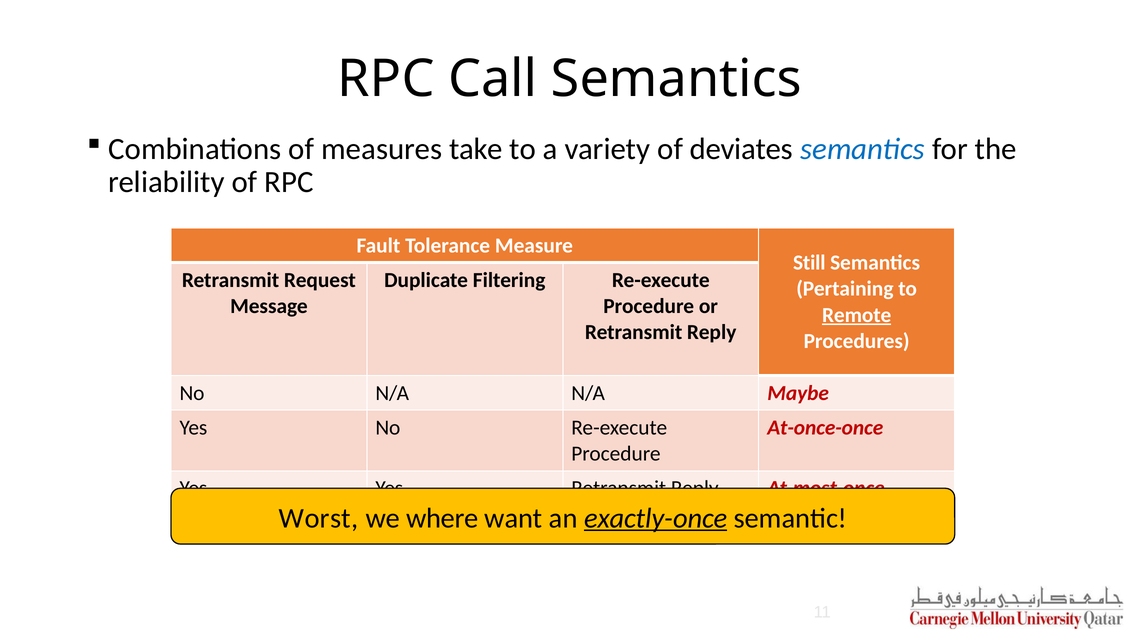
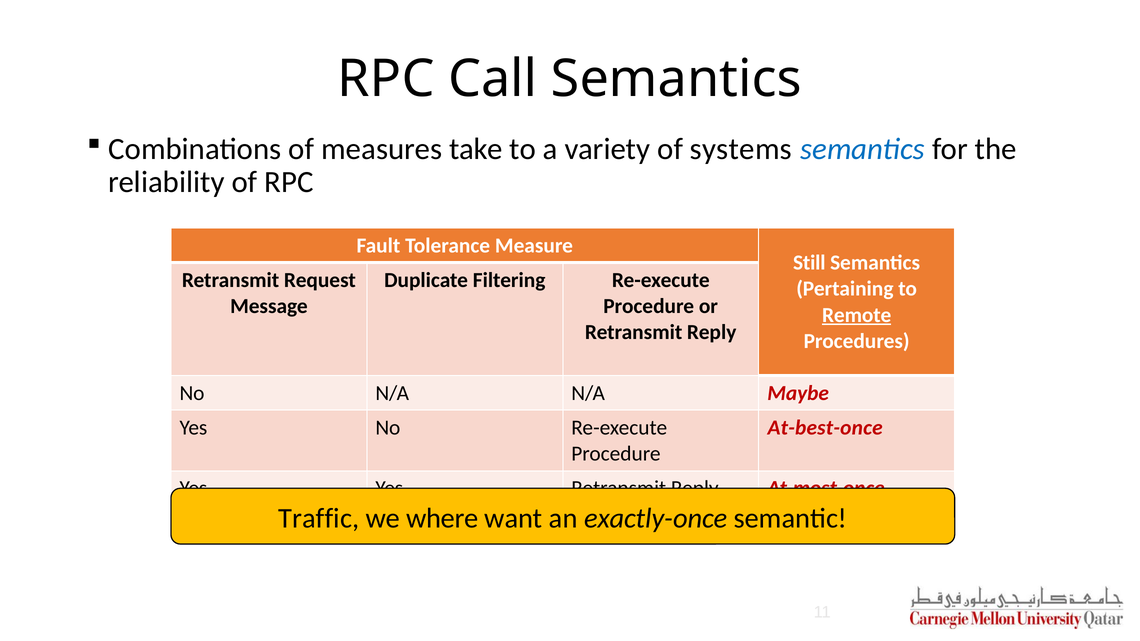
deviates: deviates -> systems (741, 149)
At-once-once: At-once-once -> At-best-once (825, 428)
Worst: Worst -> Traffic (319, 518)
exactly-once underline: present -> none (656, 518)
